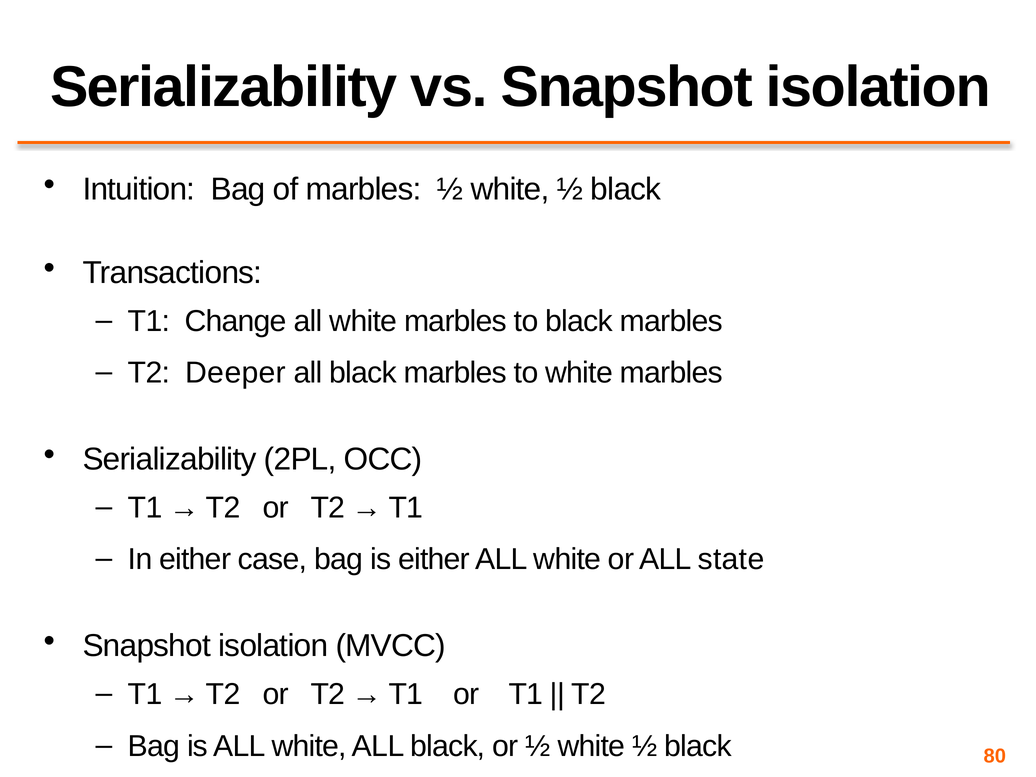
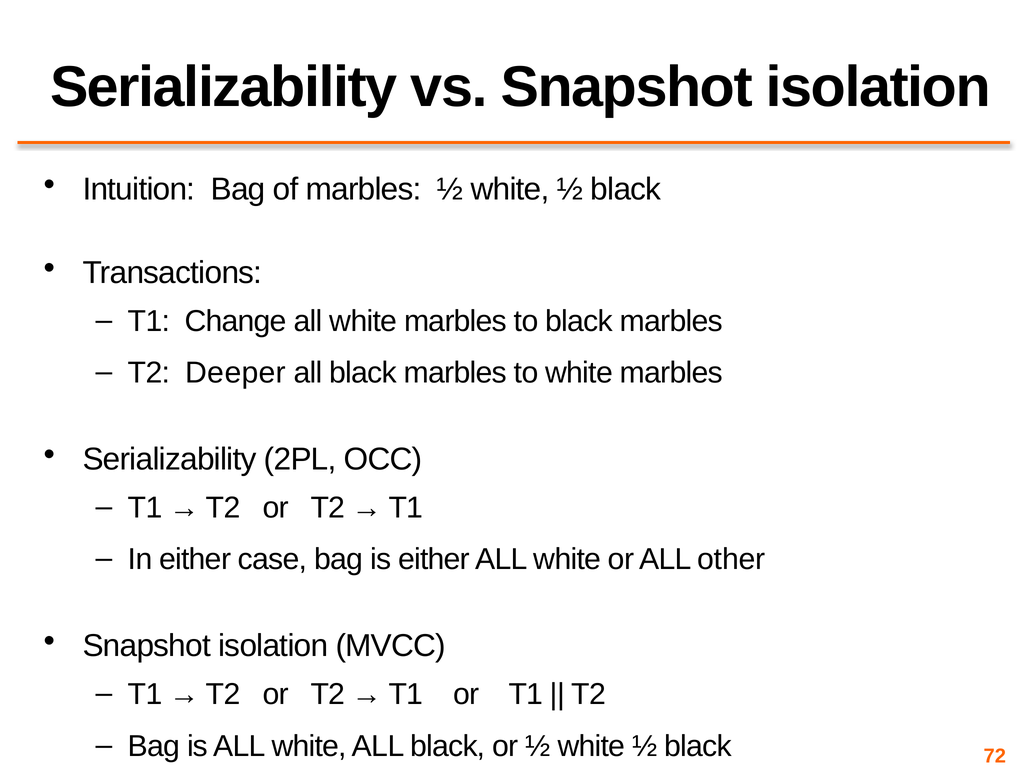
state: state -> other (731, 559)
80: 80 -> 72 (995, 756)
